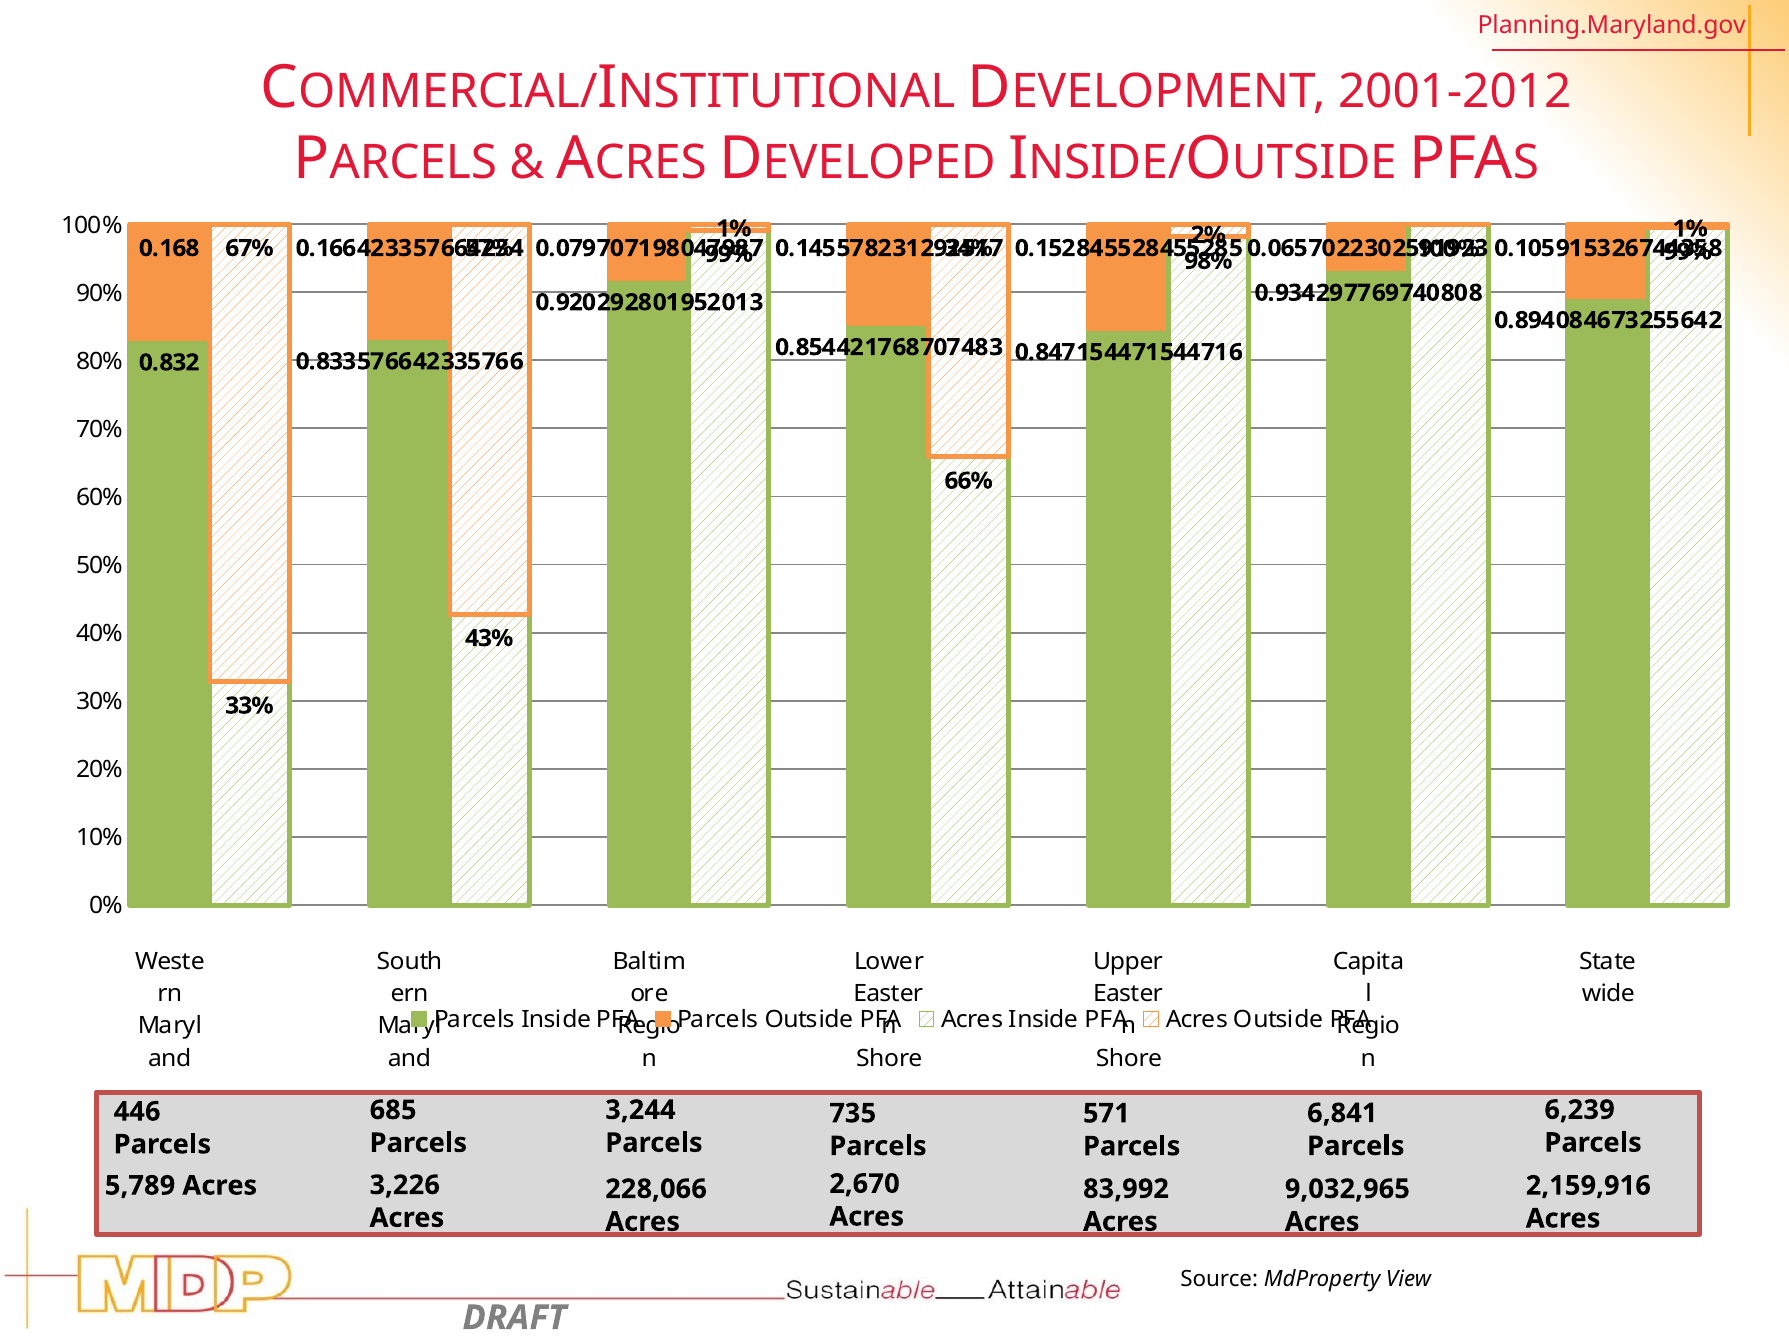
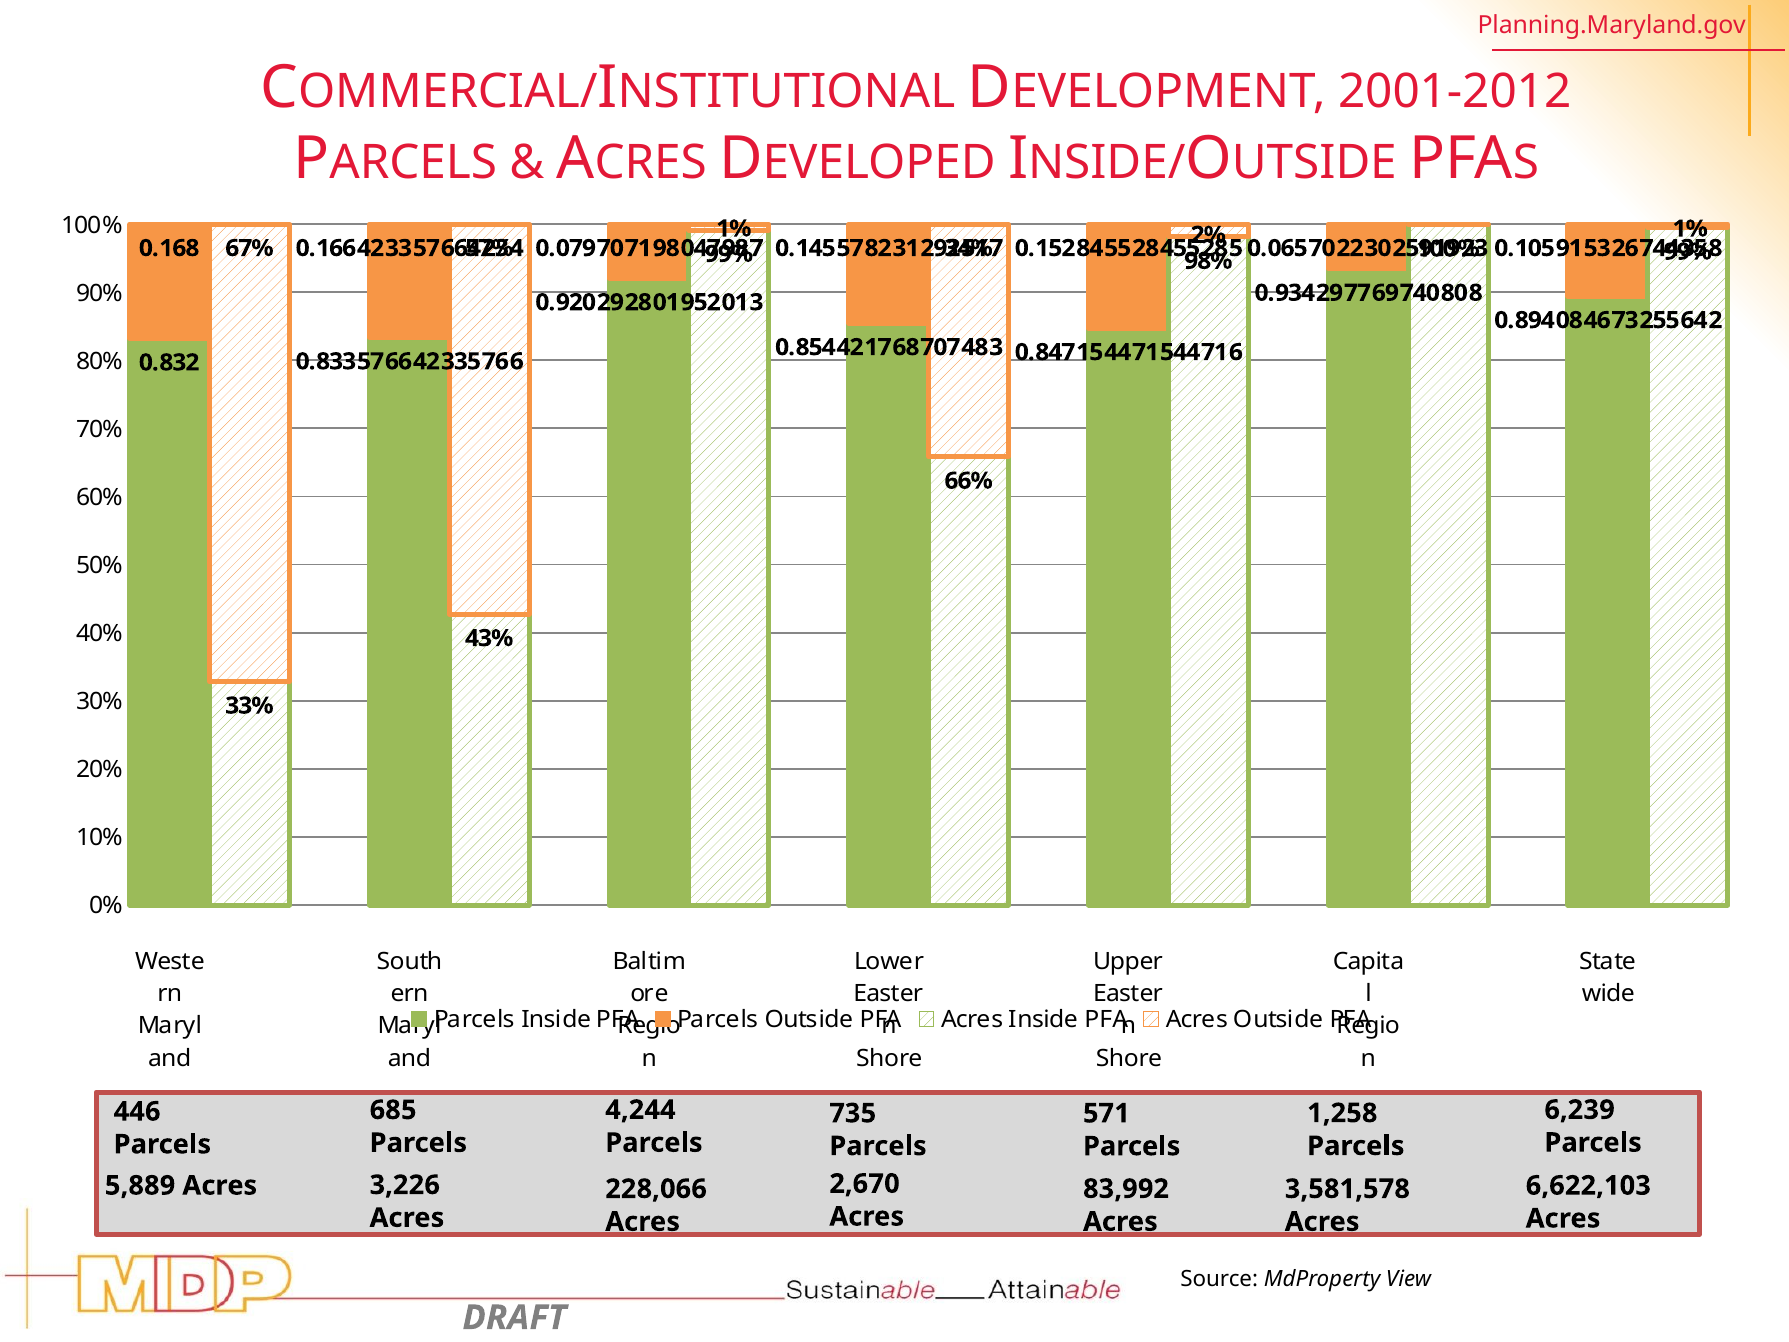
3,244: 3,244 -> 4,244 (640, 1110)
6,841: 6,841 -> 1,258 (1342, 1113)
5,789: 5,789 -> 5,889 (140, 1185)
2,159,916: 2,159,916 -> 6,622,103 (1588, 1185)
9,032,965: 9,032,965 -> 3,581,578 (1347, 1189)
